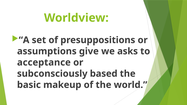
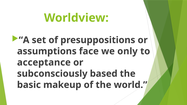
give: give -> face (89, 51)
asks: asks -> only (127, 51)
